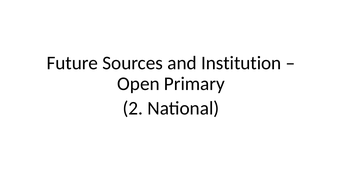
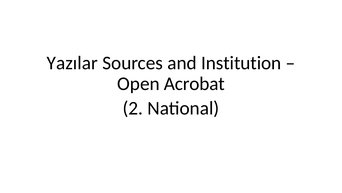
Future: Future -> Yazılar (72, 63)
Primary: Primary -> Acrobat (194, 84)
